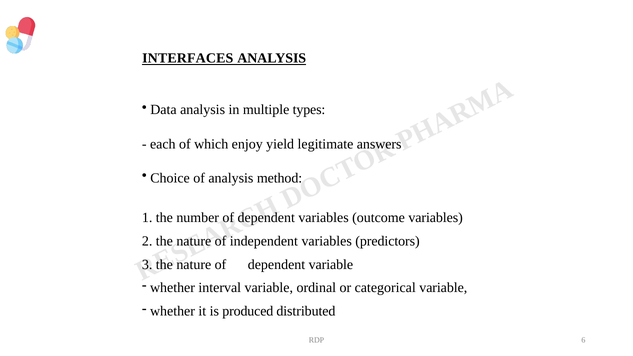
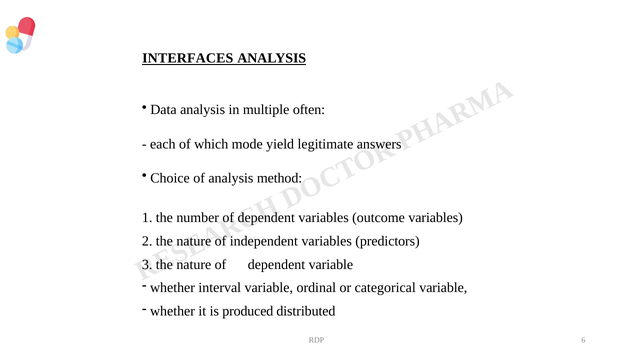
types: types -> often (309, 110)
enjoy: enjoy -> mode (247, 144)
